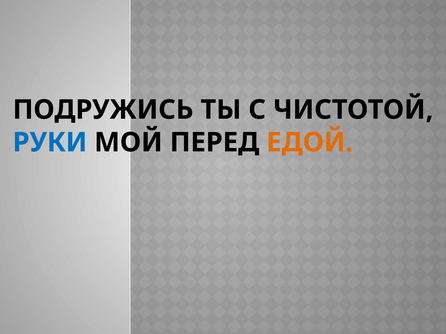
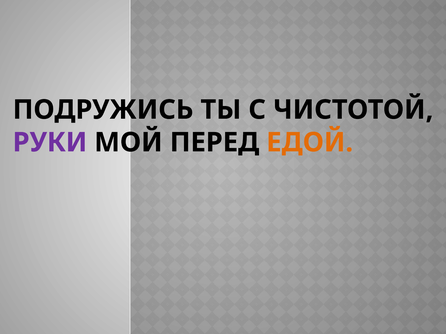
РУКИ colour: blue -> purple (50, 143)
